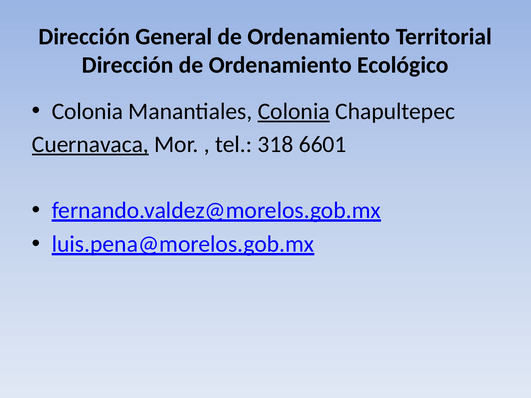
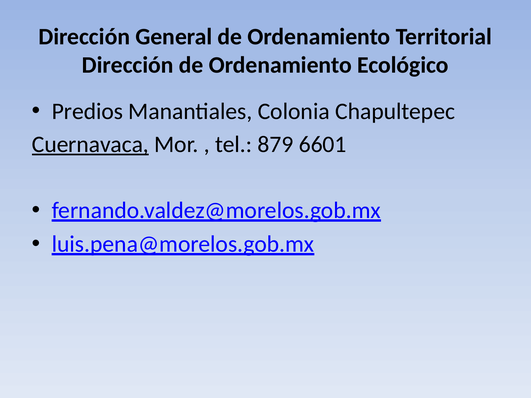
Colonia: Colonia -> Predios (87, 111)
Colonia underline: present -> none (294, 111)
318: 318 -> 879 (275, 144)
